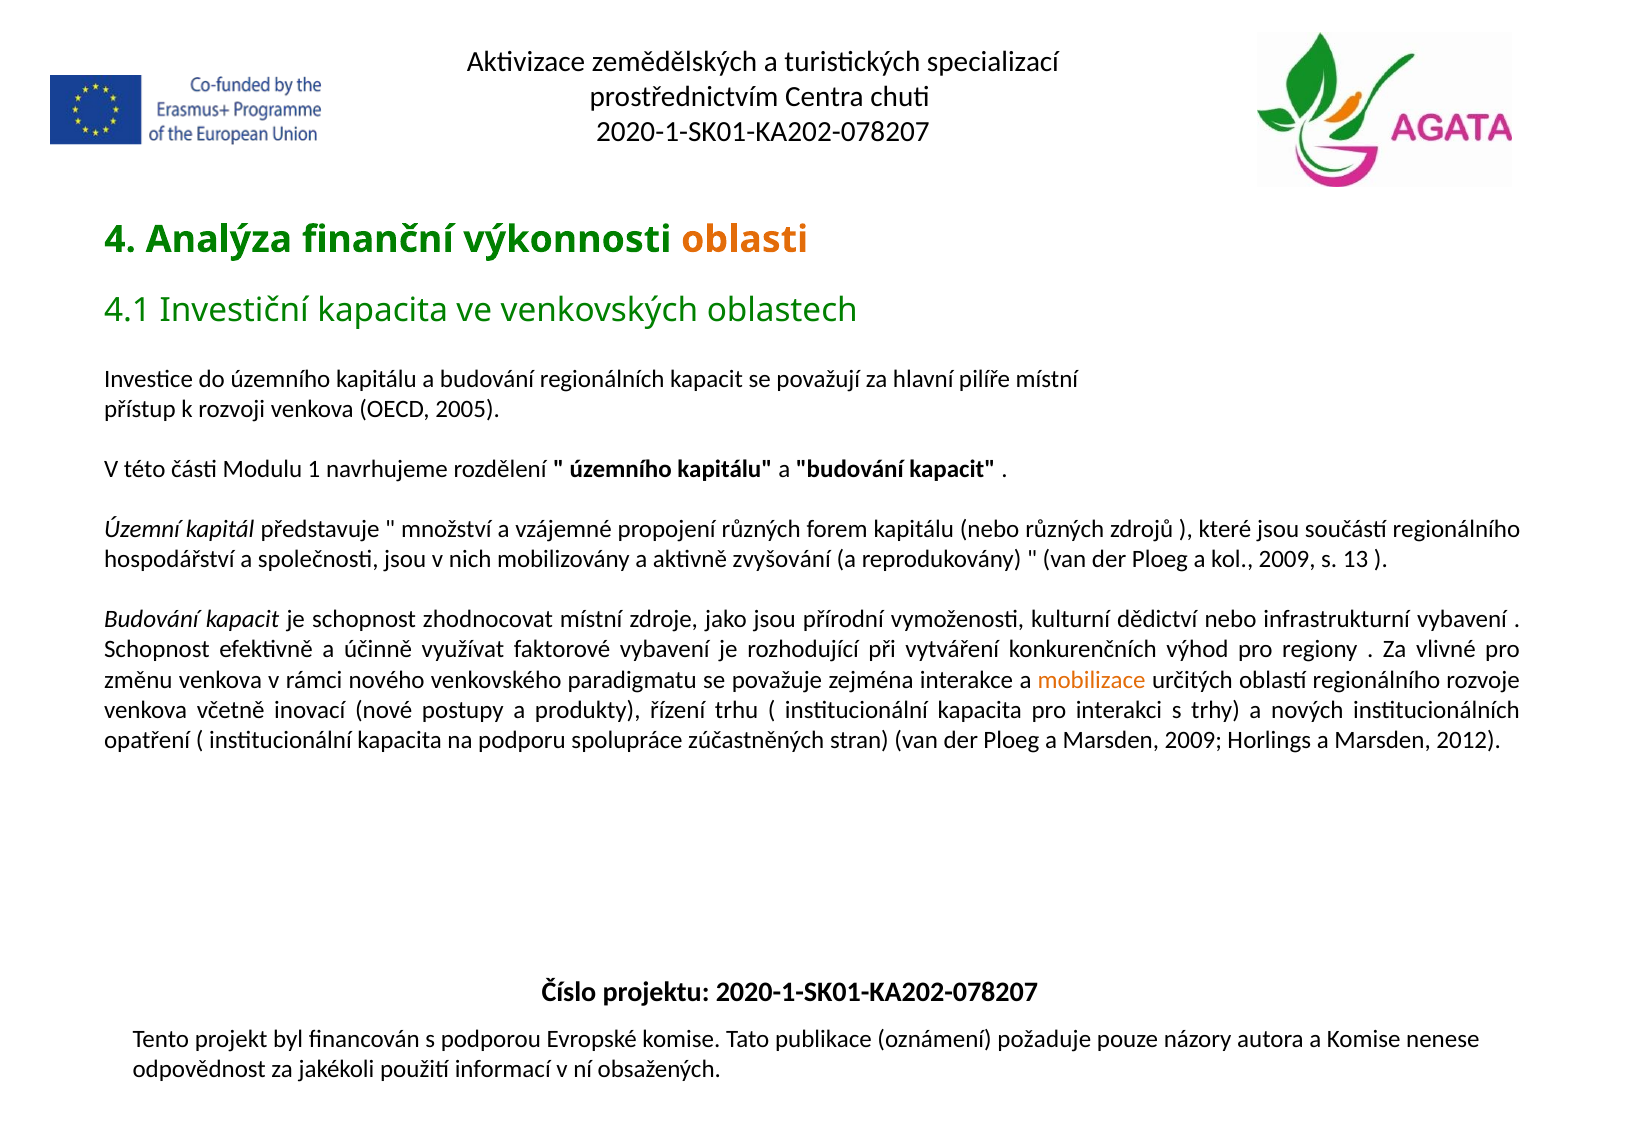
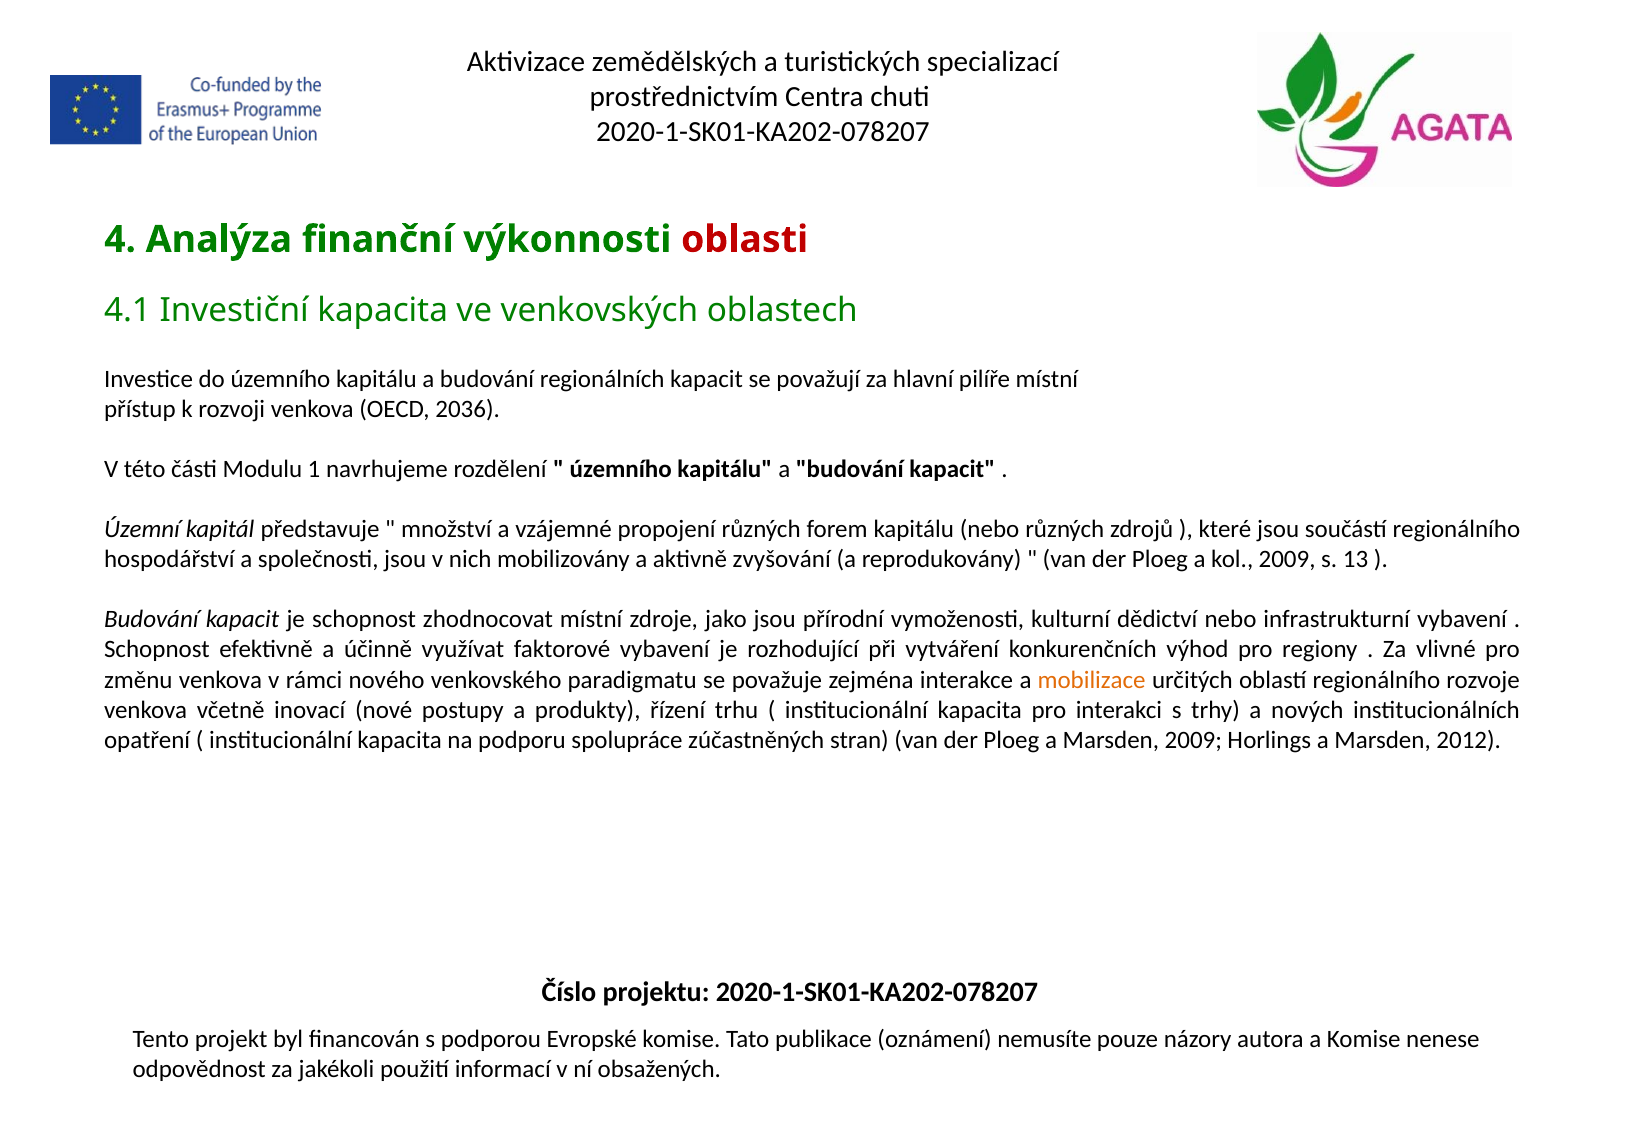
oblasti colour: orange -> red (745, 240)
2005: 2005 -> 2036 (468, 410)
požaduje: požaduje -> nemusíte (1044, 1039)
